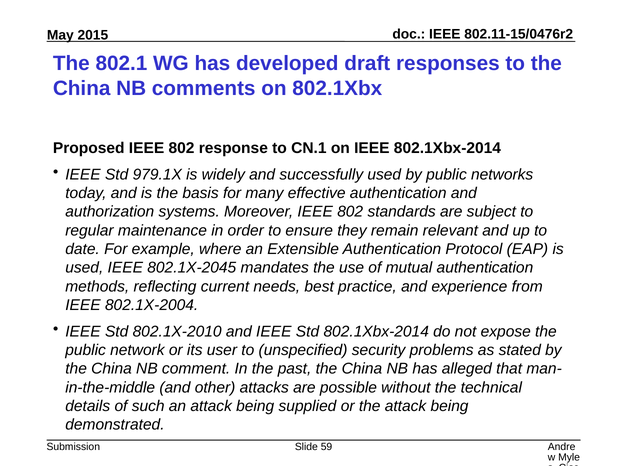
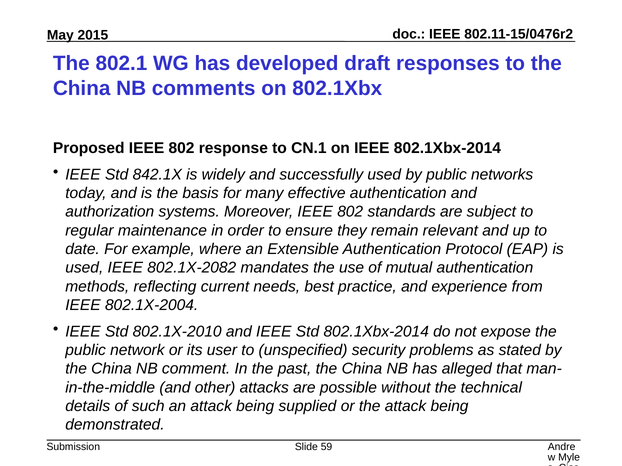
979.1X: 979.1X -> 842.1X (157, 175)
802.1X-2045: 802.1X-2045 -> 802.1X-2082 (192, 268)
